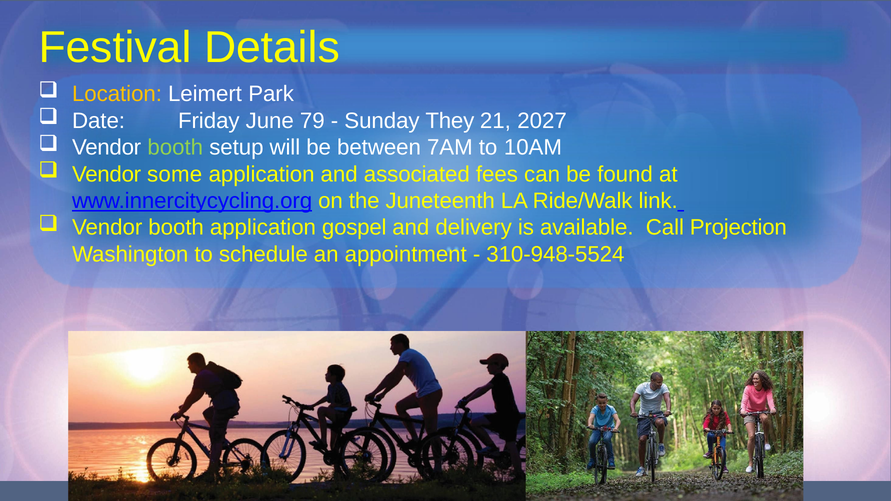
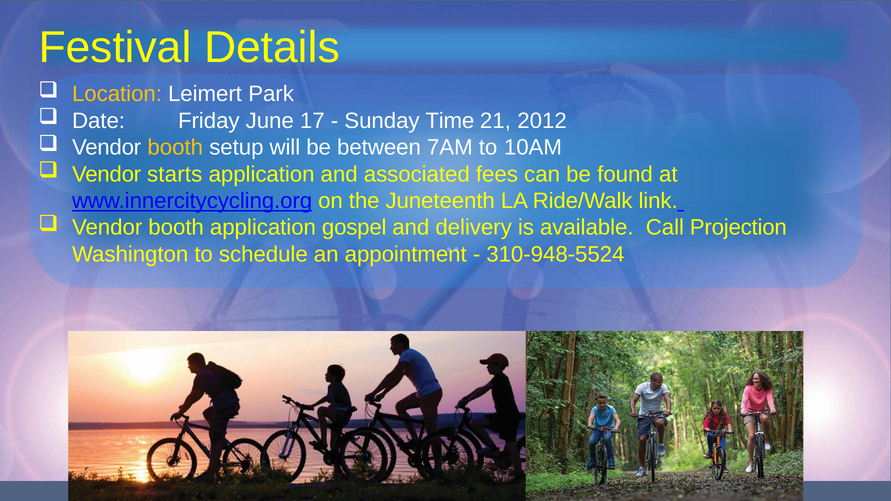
79: 79 -> 17 (312, 121)
They: They -> Time (450, 121)
2027: 2027 -> 2012 (542, 121)
booth colour: light green -> yellow (175, 148)
some: some -> starts (175, 174)
